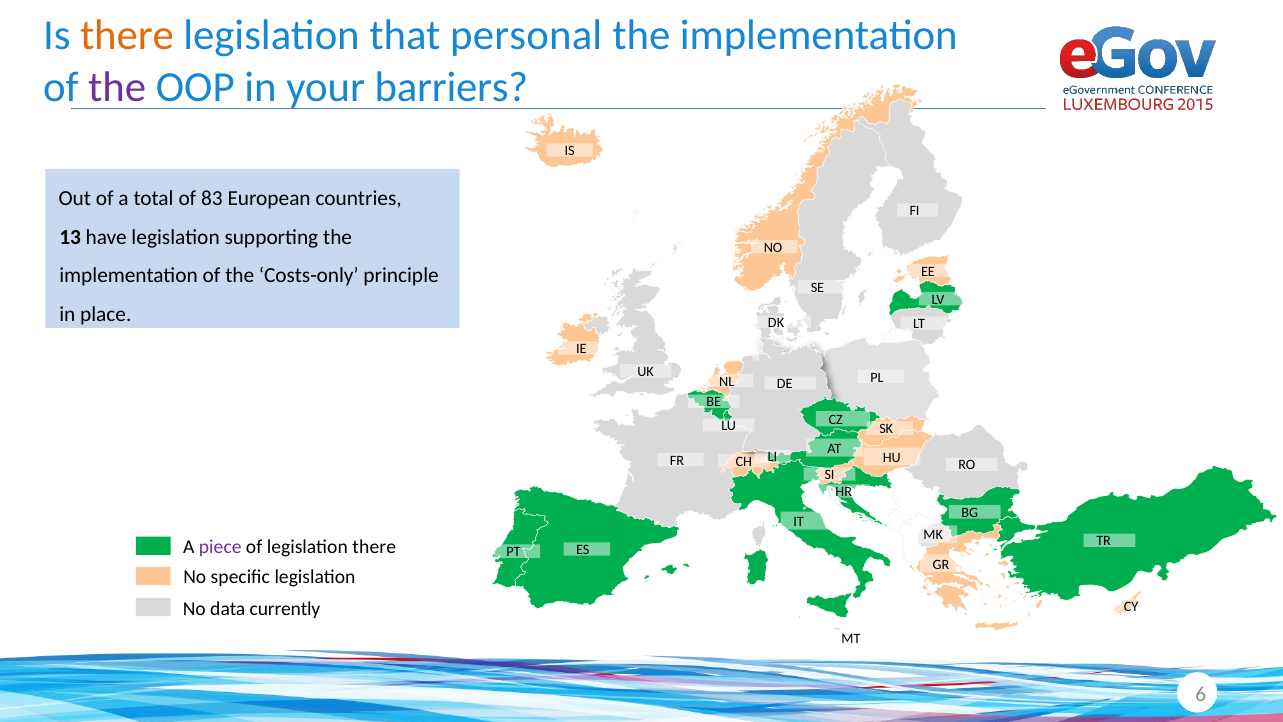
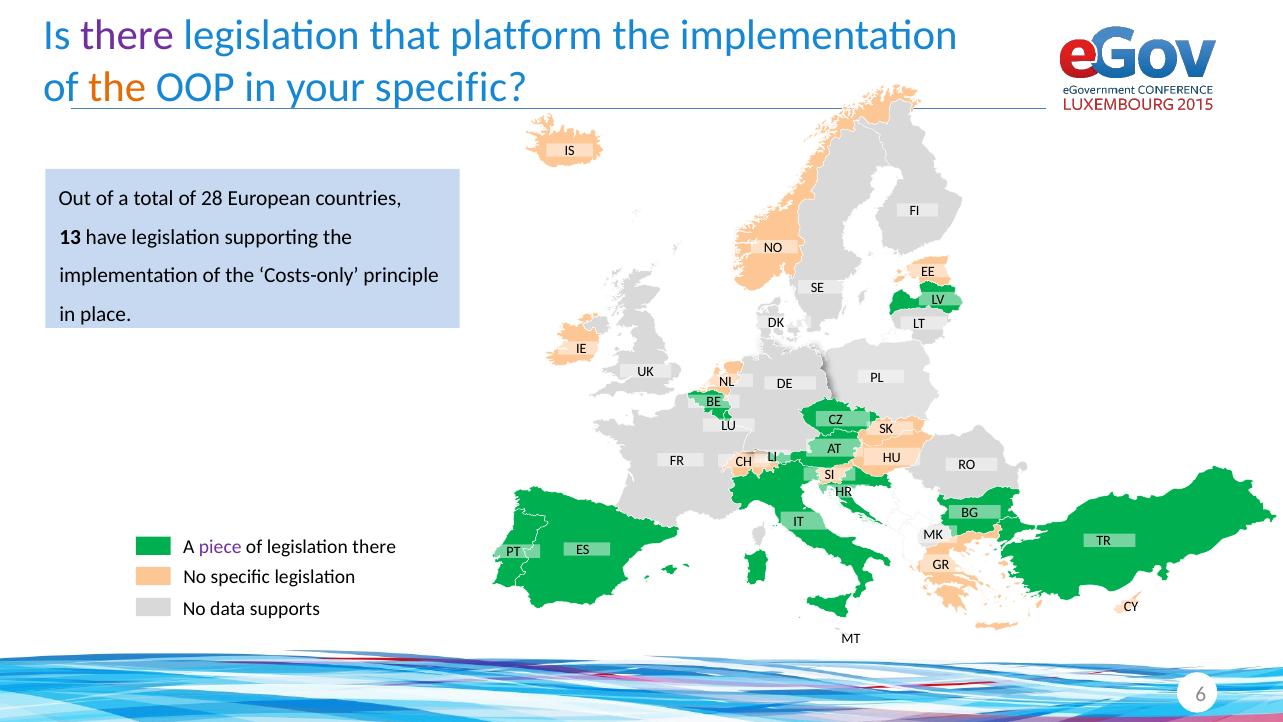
there colour: orange -> purple (127, 36)
personal: personal -> platform (526, 36)
the colour: purple -> orange (117, 87)
your barriers: barriers -> specific (451, 87)
83: 83 -> 28 (212, 198)
currently: currently -> supports (285, 609)
